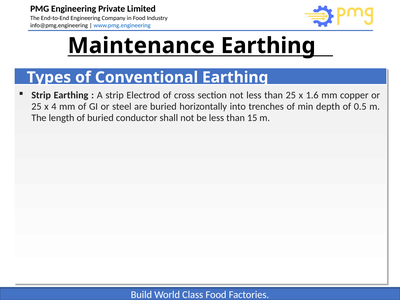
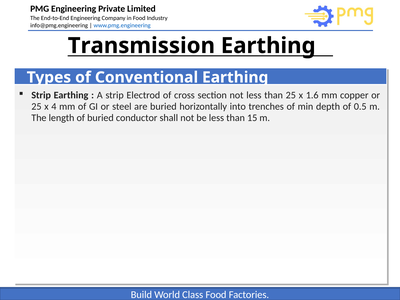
Maintenance: Maintenance -> Transmission (141, 46)
